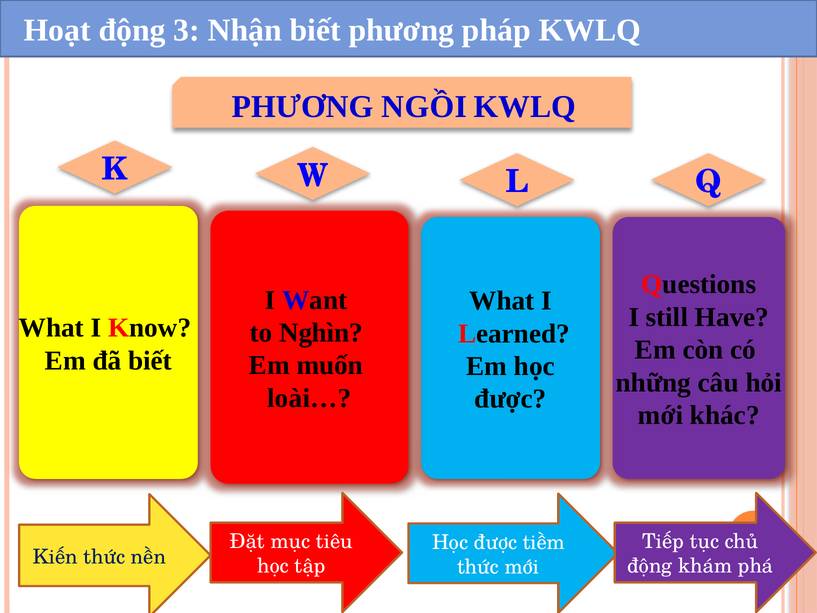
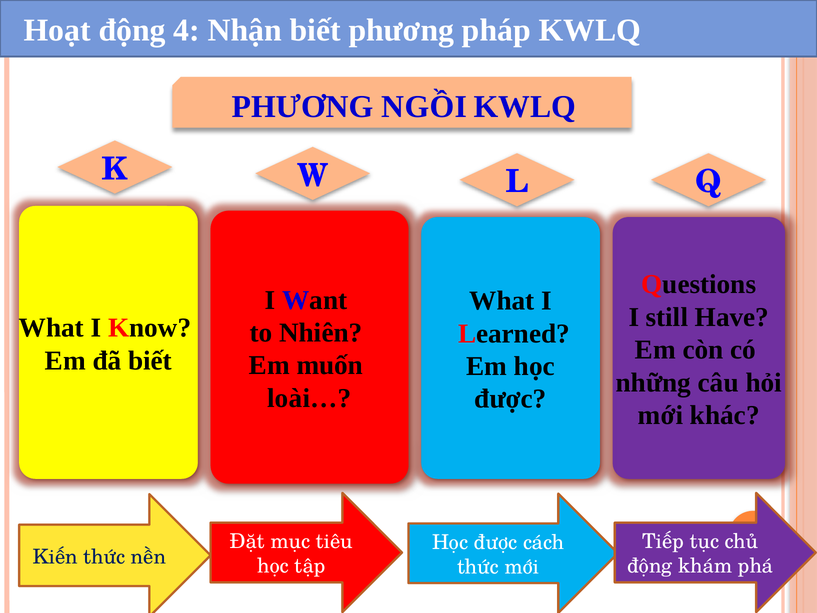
3: 3 -> 4 (187, 30)
Nghìn: Nghìn -> Nhiên (321, 333)
tiềm: tiềm -> cách (544, 542)
